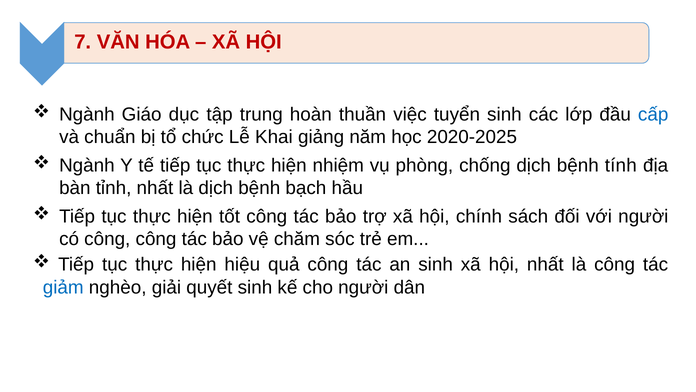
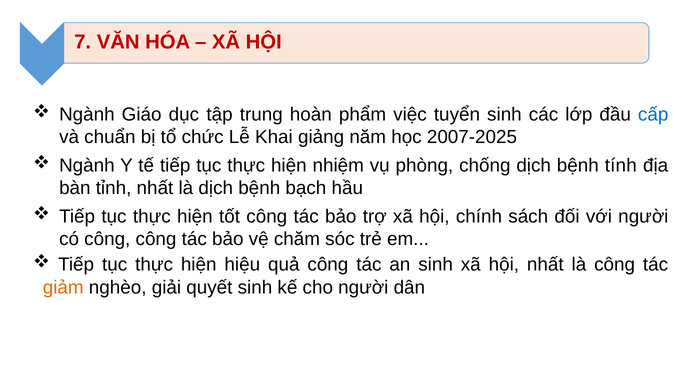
thuần: thuần -> phẩm (362, 114)
2020-2025: 2020-2025 -> 2007-2025 (472, 137)
giảm colour: blue -> orange (63, 287)
